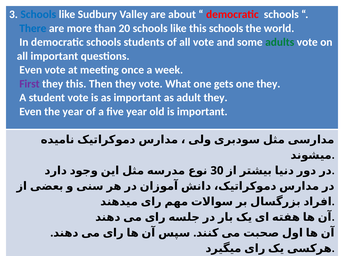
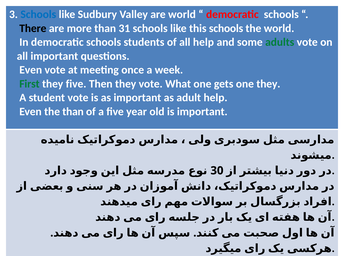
are about: about -> world (182, 14)
There colour: blue -> black (33, 28)
20: 20 -> 31 (124, 28)
all vote: vote -> help (203, 42)
First colour: purple -> green (29, 84)
they this: this -> five (76, 84)
adult they: they -> help (216, 98)
the year: year -> than (73, 112)
